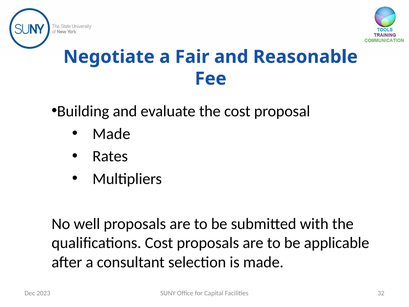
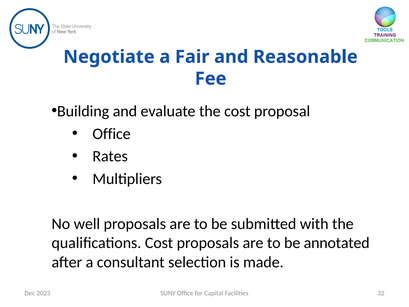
Made: Made -> Office (112, 134)
applicable: applicable -> annotated (337, 243)
